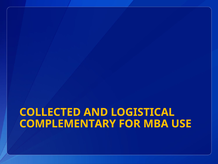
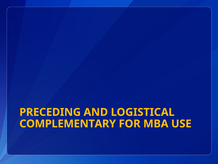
COLLECTED: COLLECTED -> PRECEDING (50, 112)
